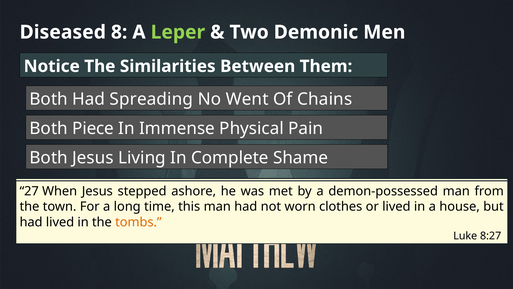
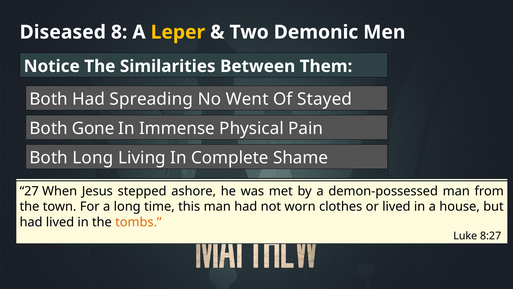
Leper colour: light green -> yellow (178, 32)
Chains: Chains -> Stayed (325, 99)
Piece: Piece -> Gone (93, 128)
Both Jesus: Jesus -> Long (93, 158)
